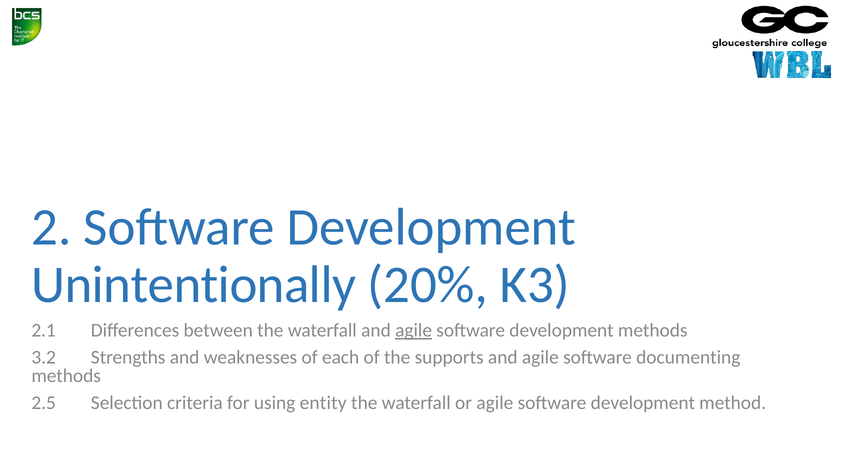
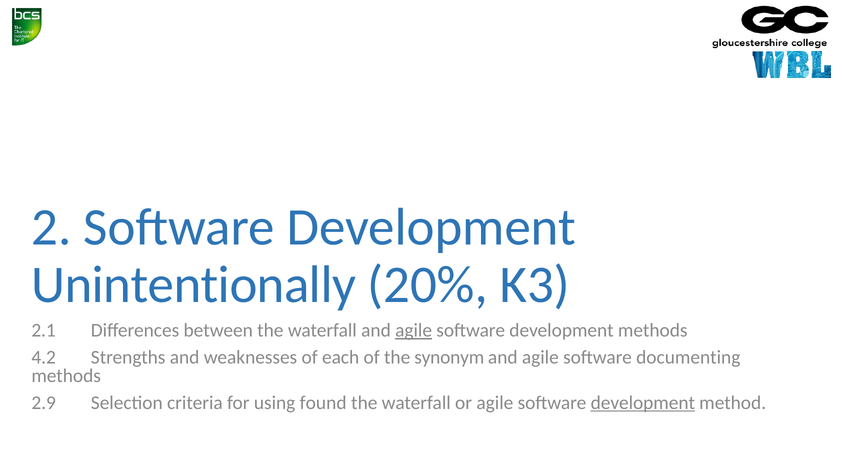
3.2: 3.2 -> 4.2 (44, 357)
supports: supports -> synonym (449, 357)
2.5: 2.5 -> 2.9 (44, 403)
entity: entity -> found (323, 403)
development underline: none -> present (643, 403)
